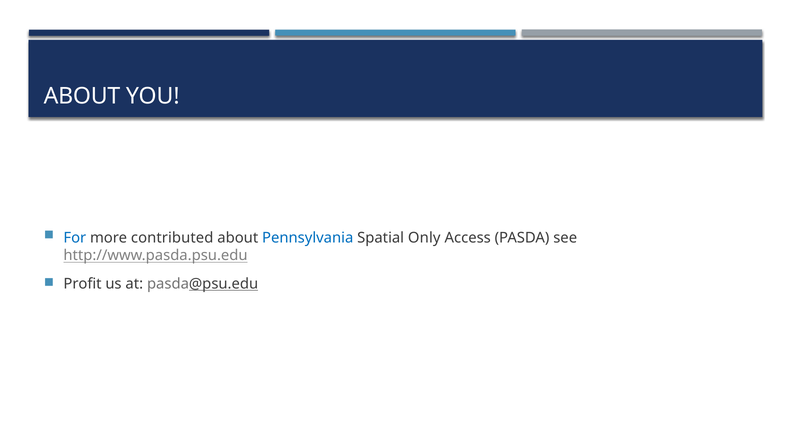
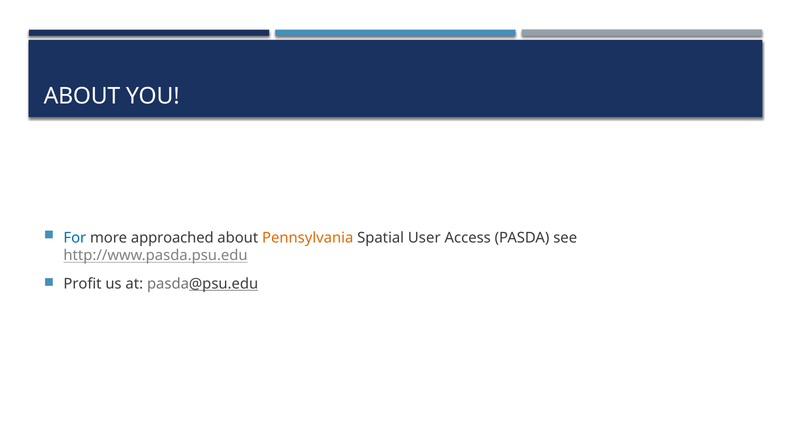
contributed: contributed -> approached (172, 238)
Pennsylvania colour: blue -> orange (308, 238)
Only: Only -> User (424, 238)
